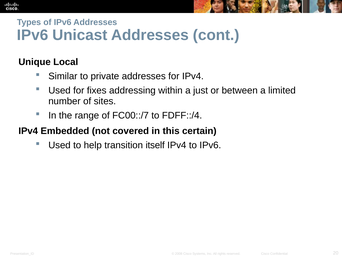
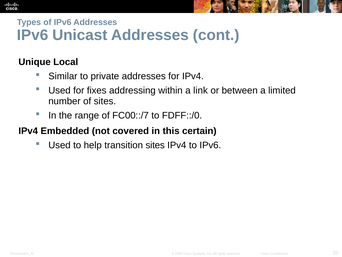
just: just -> link (201, 90)
FDFF::/4: FDFF::/4 -> FDFF::/0 (182, 115)
transition itself: itself -> sites (155, 145)
